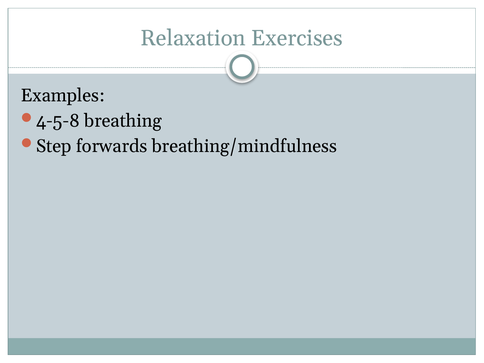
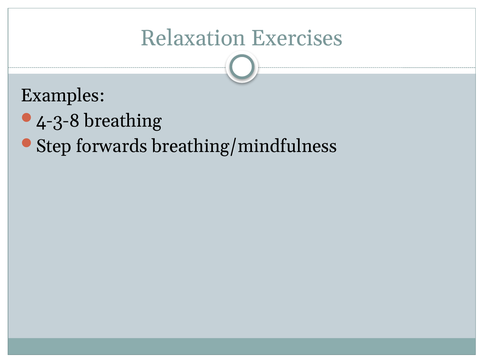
4-5-8: 4-5-8 -> 4-3-8 (58, 121)
